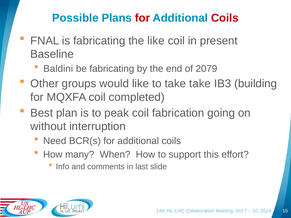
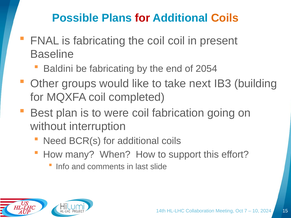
Coils colour: red -> orange (225, 18)
the like: like -> coil (156, 41)
2079: 2079 -> 2054 (206, 69)
take take: take -> next (200, 84)
peak: peak -> were (117, 113)
